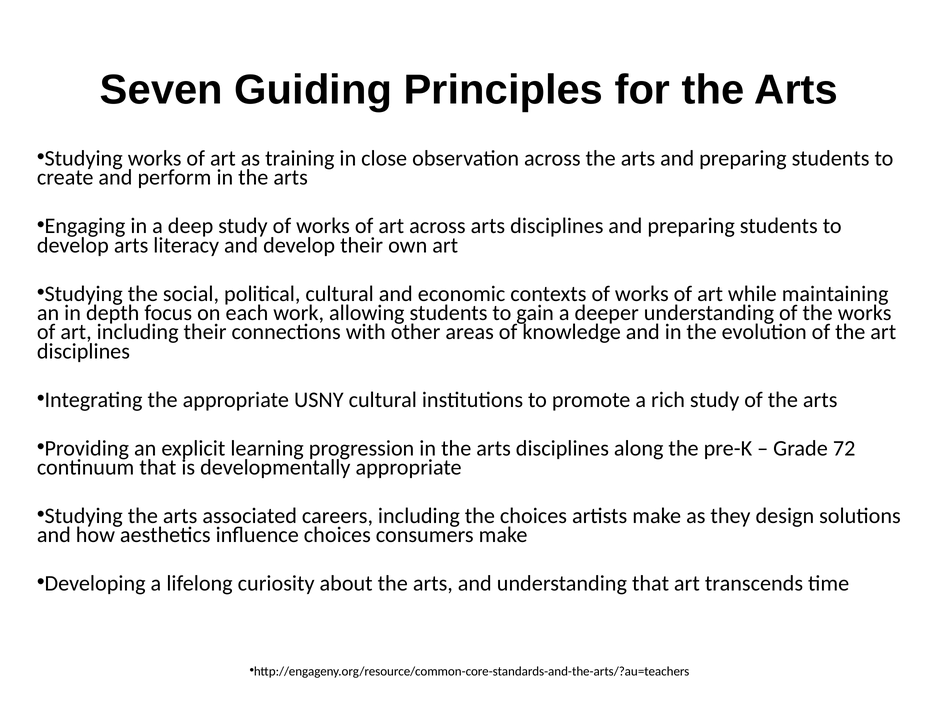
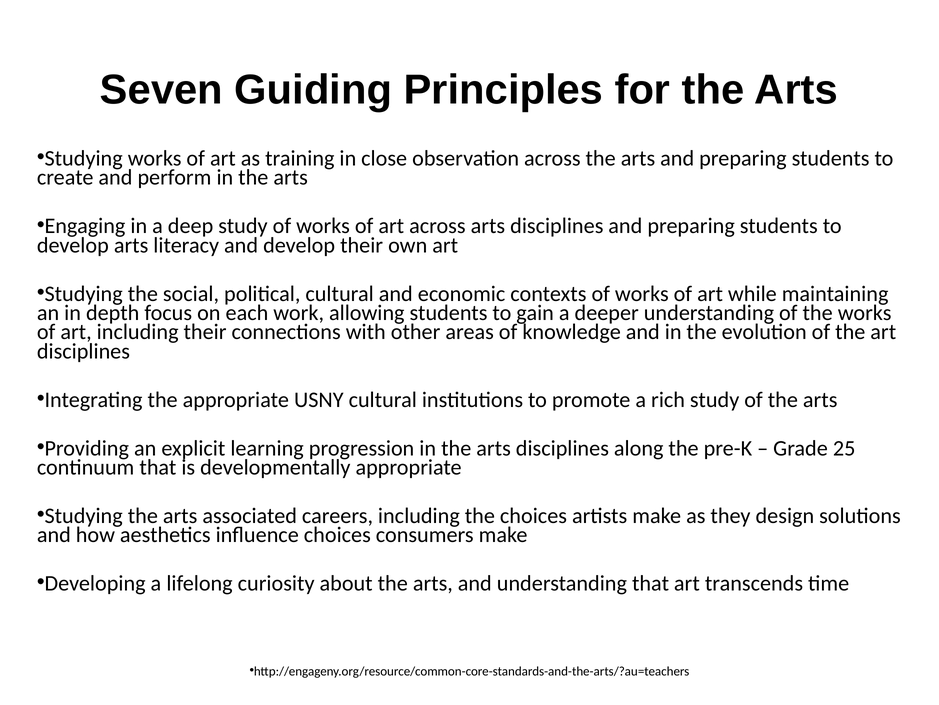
72: 72 -> 25 (844, 448)
